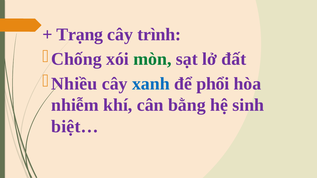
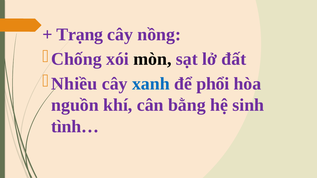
trình: trình -> nồng (159, 34)
mòn colour: green -> black (152, 59)
nhiễm: nhiễm -> nguồn (75, 105)
biệt…: biệt… -> tình… (75, 127)
